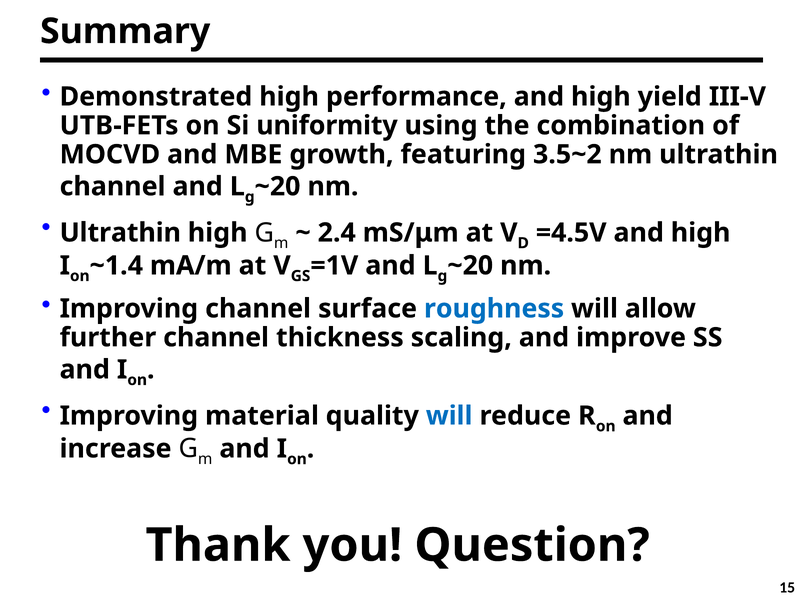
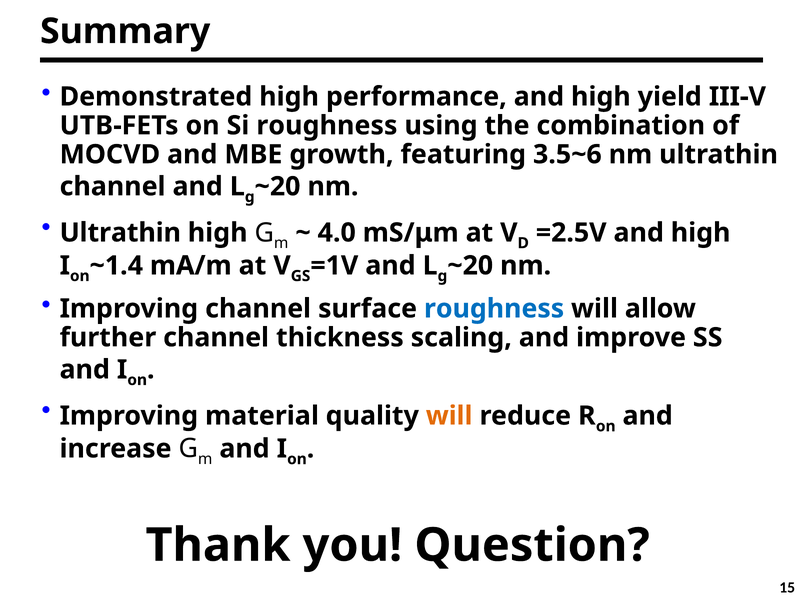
Si uniformity: uniformity -> roughness (327, 126)
3.5~2: 3.5~2 -> 3.5~6 (567, 154)
2.4: 2.4 -> 4.0 (337, 233)
=4.5V: =4.5V -> =2.5V (571, 233)
will colour: blue -> orange (449, 416)
